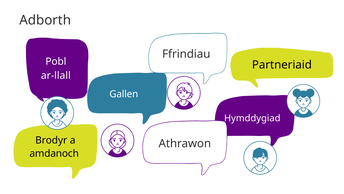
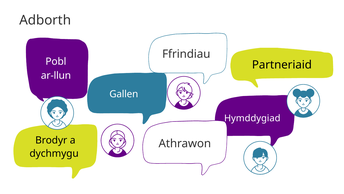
ar-llall: ar-llall -> ar-llun (56, 75)
amdanoch: amdanoch -> dychmygu (54, 153)
